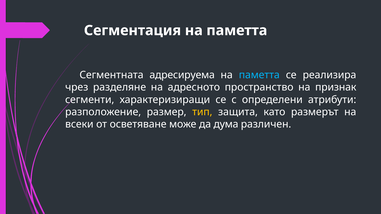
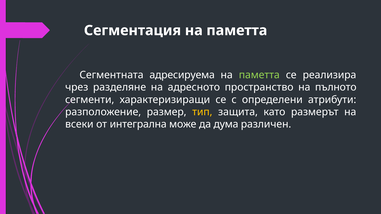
паметта colour: light blue -> light green (259, 75)
признак: признак -> пълното (336, 87)
осветяване: осветяване -> интегрална (138, 125)
